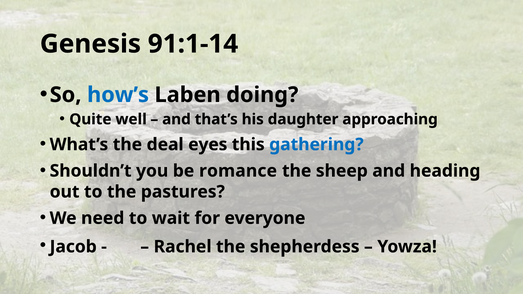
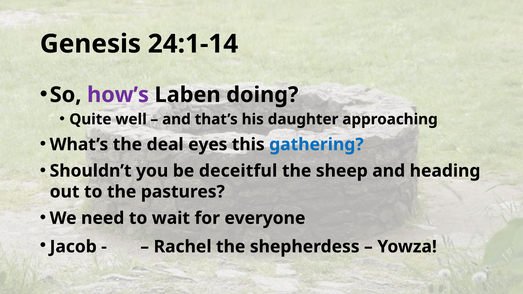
91:1-14: 91:1-14 -> 24:1-14 (193, 44)
how’s colour: blue -> purple (118, 95)
romance: romance -> deceitful (238, 171)
